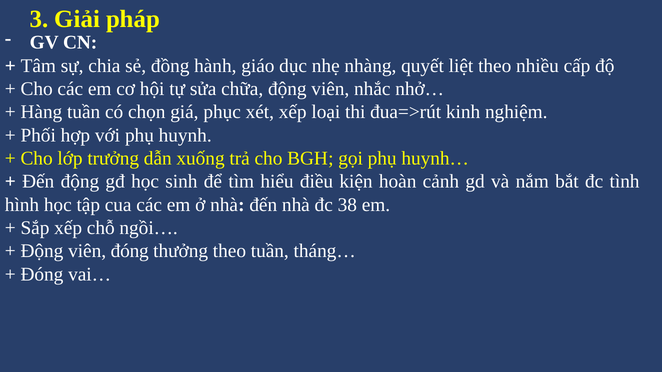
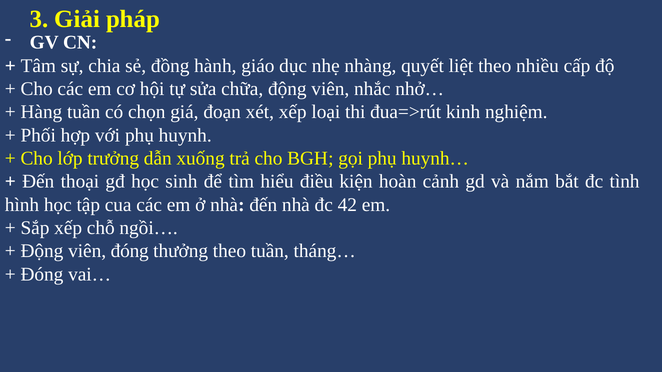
phục: phục -> đoạn (222, 112)
Đến động: động -> thoại (80, 182)
38: 38 -> 42 (347, 205)
